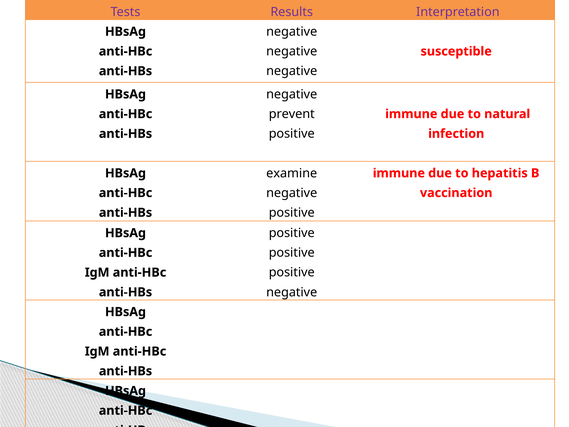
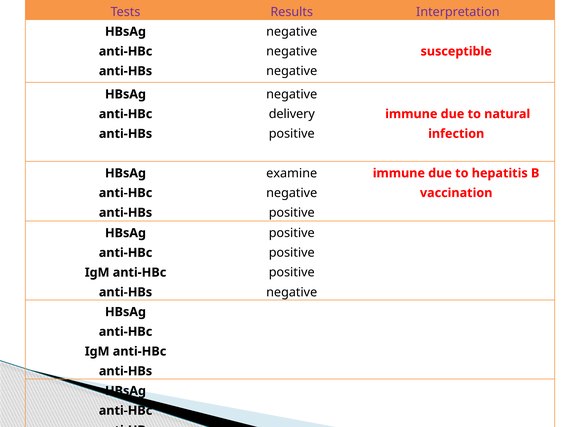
prevent: prevent -> delivery (292, 114)
